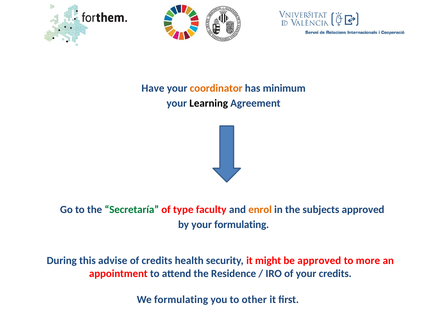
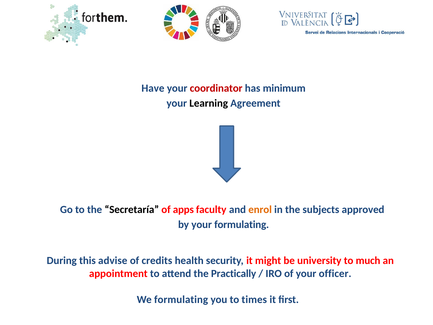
coordinator colour: orange -> red (216, 88)
Secretaría colour: green -> black (132, 209)
type: type -> apps (183, 209)
be approved: approved -> university (319, 260)
more: more -> much (368, 260)
Residence: Residence -> Practically (234, 273)
your credits: credits -> officer (335, 273)
other: other -> times (254, 299)
